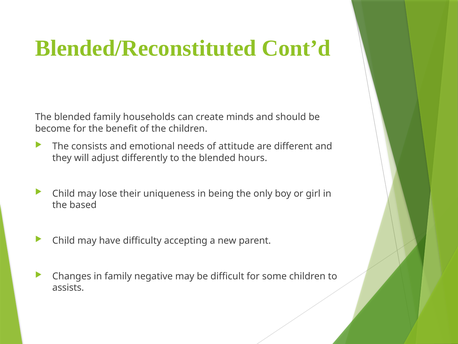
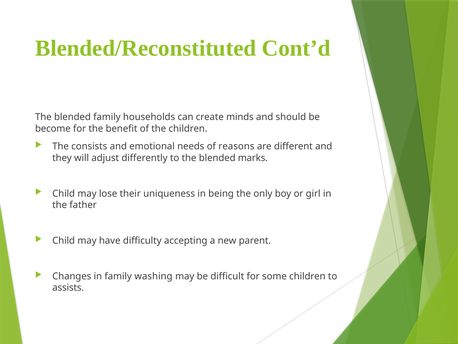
attitude: attitude -> reasons (236, 146)
hours: hours -> marks (253, 158)
based: based -> father (83, 205)
negative: negative -> washing (153, 276)
